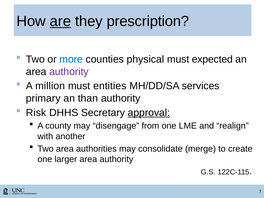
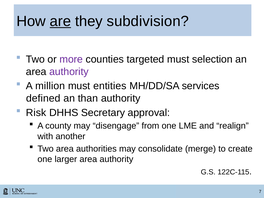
prescription: prescription -> subdivision (148, 21)
more colour: blue -> purple (71, 59)
physical: physical -> targeted (145, 59)
expected: expected -> selection (212, 59)
primary: primary -> defined (43, 98)
approval underline: present -> none (149, 113)
